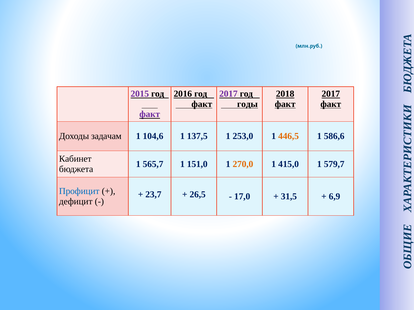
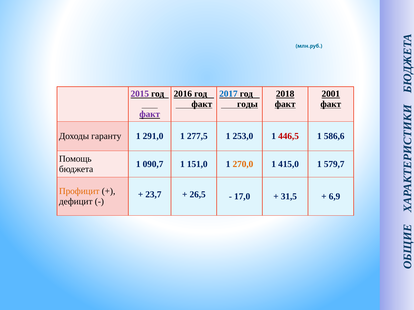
2017 colour: purple -> blue (228, 94)
2017: 2017 -> 2001 (331, 94)
задачам: задачам -> гаранту (106, 136)
104,6: 104,6 -> 291,0 (153, 136)
137,5: 137,5 -> 277,5 (197, 136)
446,5 colour: orange -> red (289, 136)
Кабинет: Кабинет -> Помощь (75, 159)
565,7: 565,7 -> 090,7 (153, 164)
Профицит colour: blue -> orange (79, 192)
